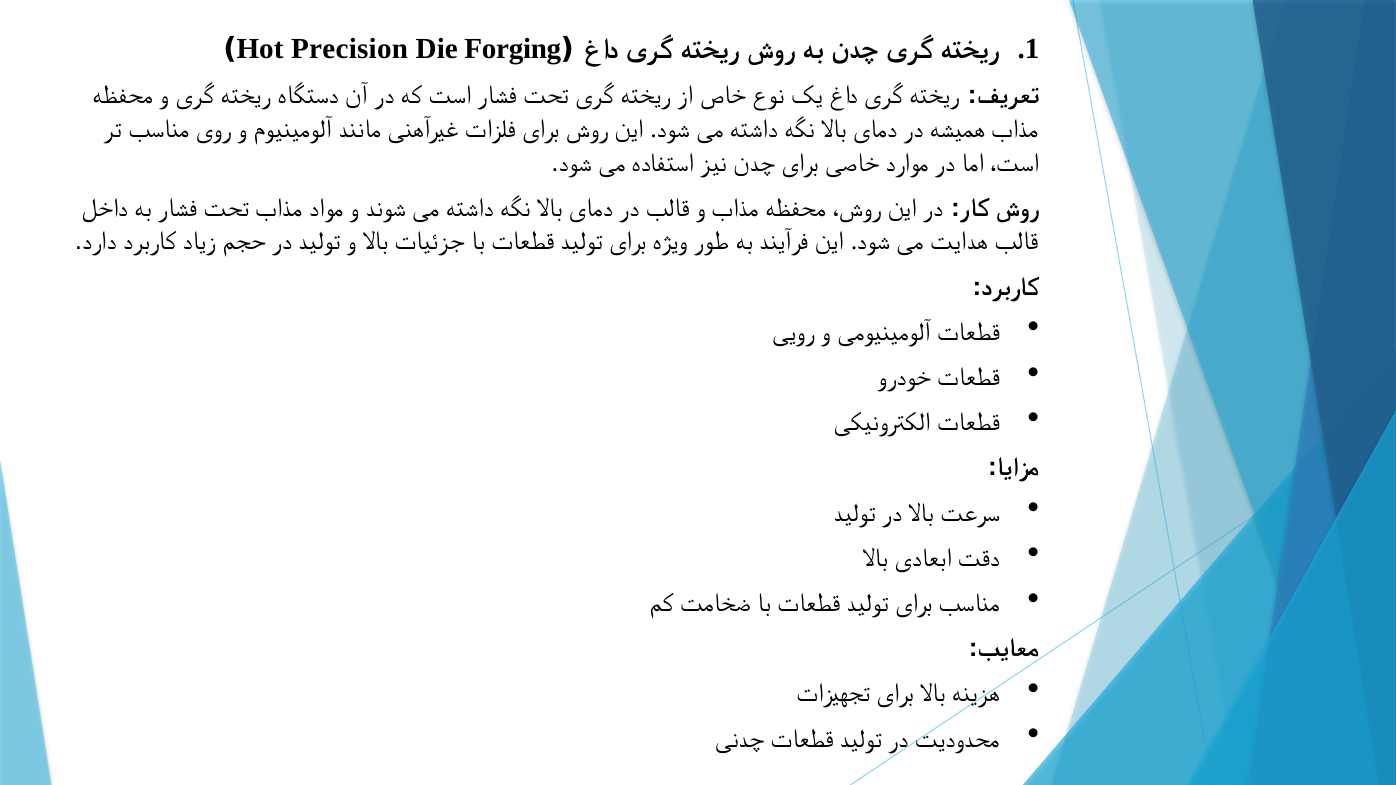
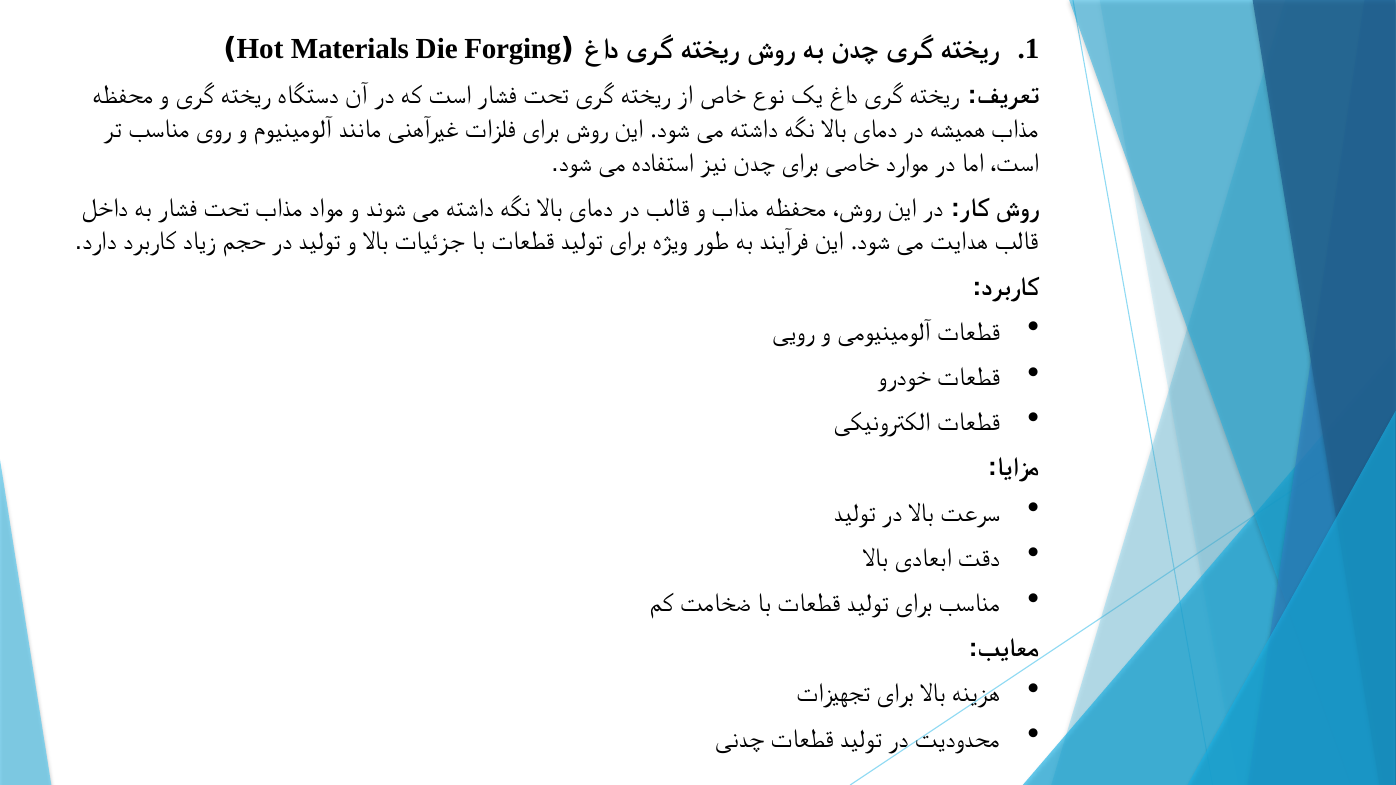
Precision: Precision -> Materials (350, 49)
